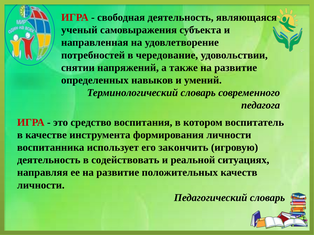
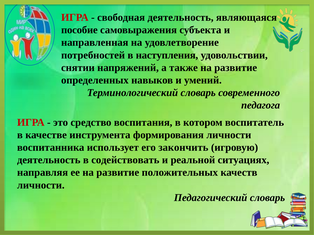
ученый: ученый -> пособие (79, 30)
чередование: чередование -> наступления (167, 55)
